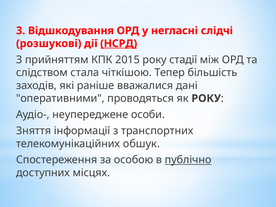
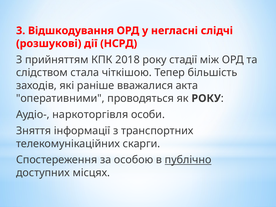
НСРД underline: present -> none (119, 44)
2015: 2015 -> 2018 (128, 60)
дані: дані -> акта (187, 86)
неупереджене: неупереджене -> наркоторгівля (90, 115)
обшук: обшук -> скарги (141, 144)
